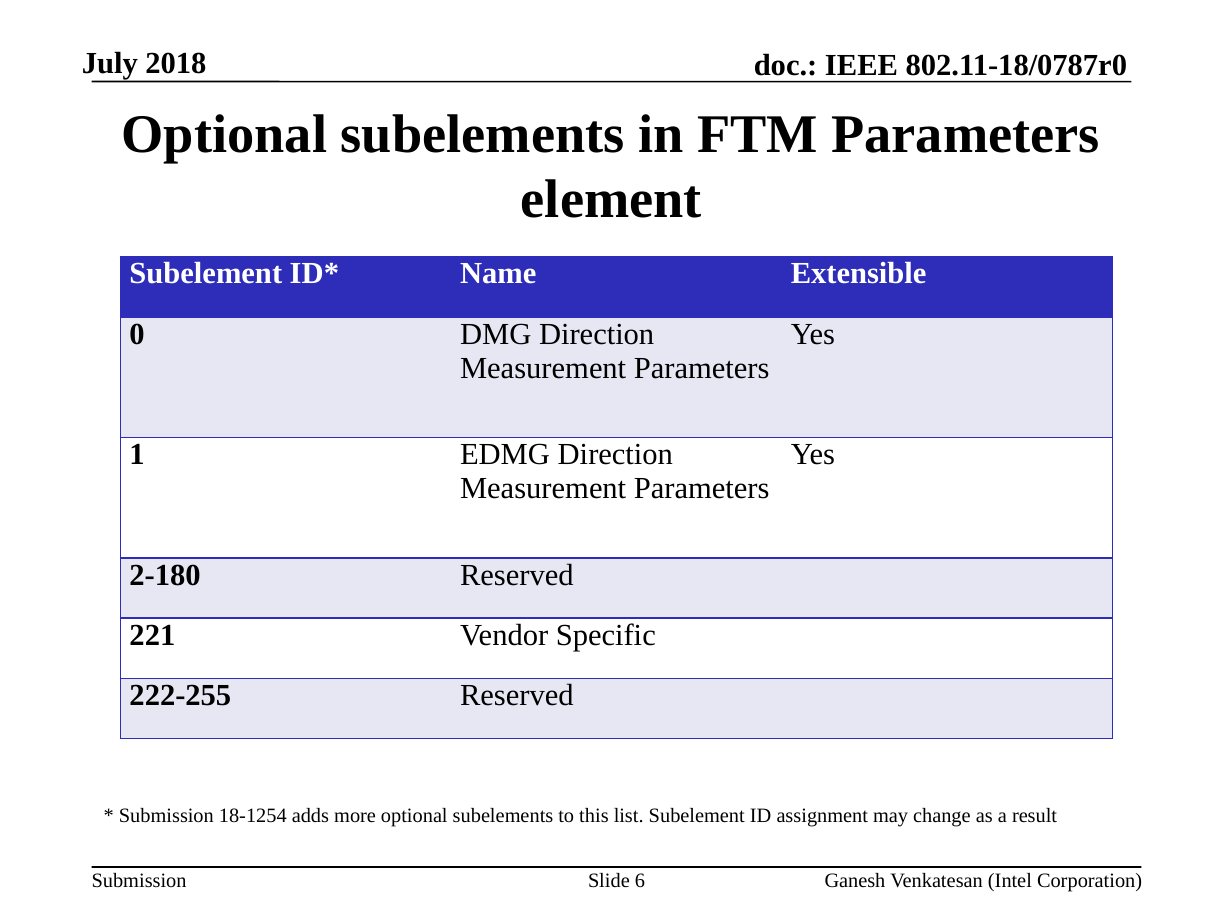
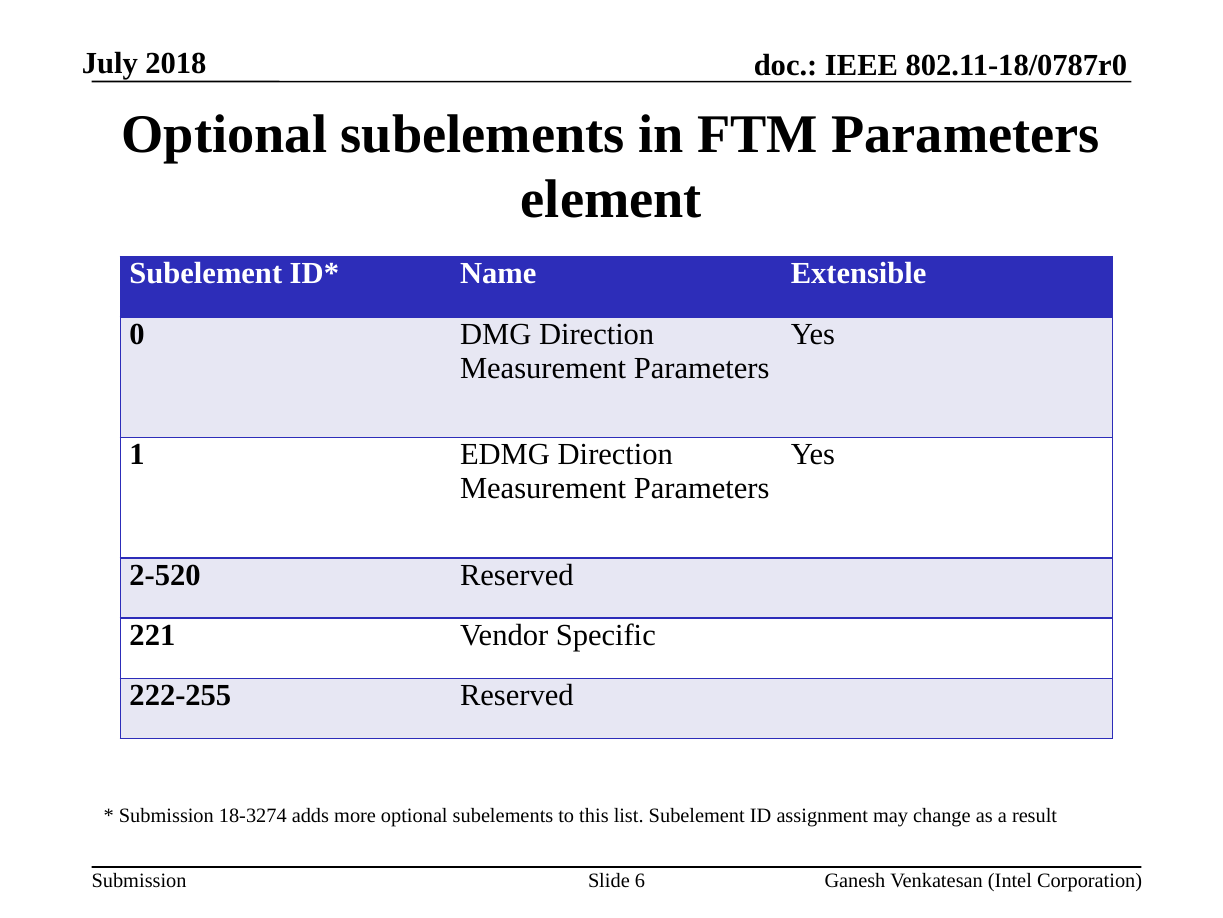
2-180: 2-180 -> 2-520 (165, 575)
18-1254: 18-1254 -> 18-3274 (253, 815)
